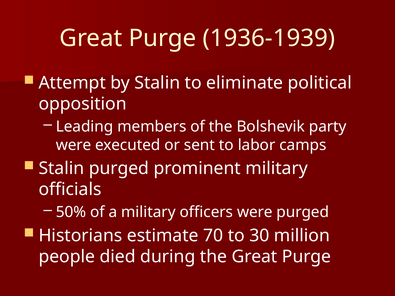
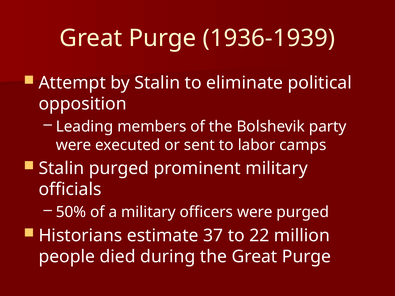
70: 70 -> 37 (213, 236)
30: 30 -> 22 (259, 236)
